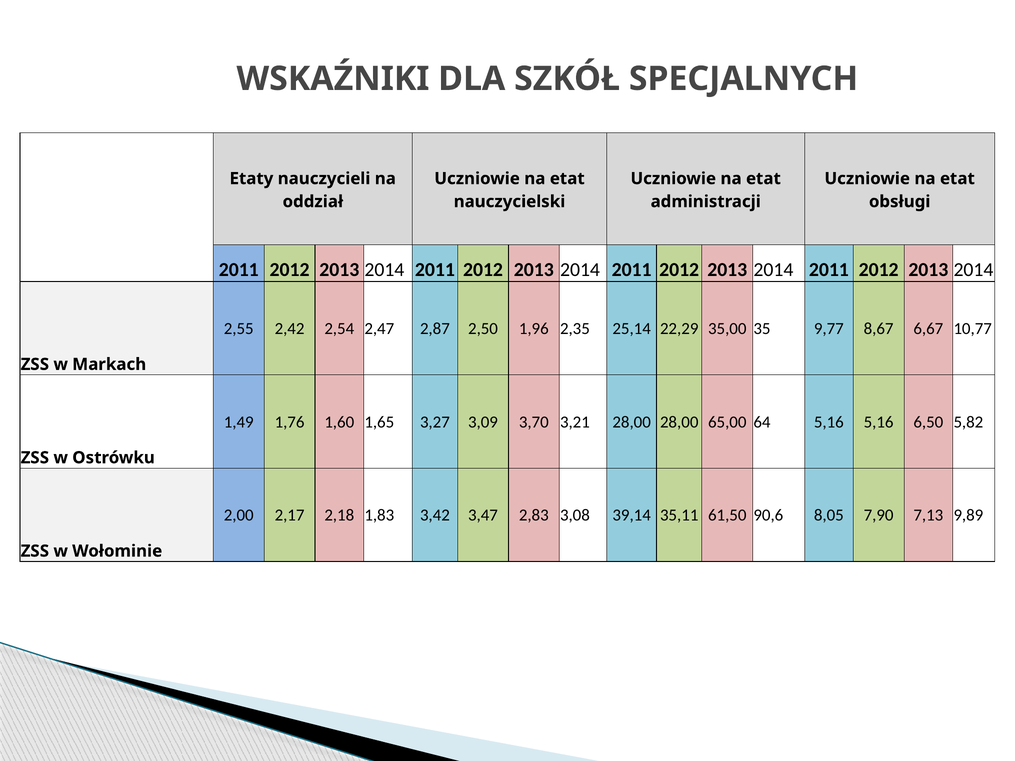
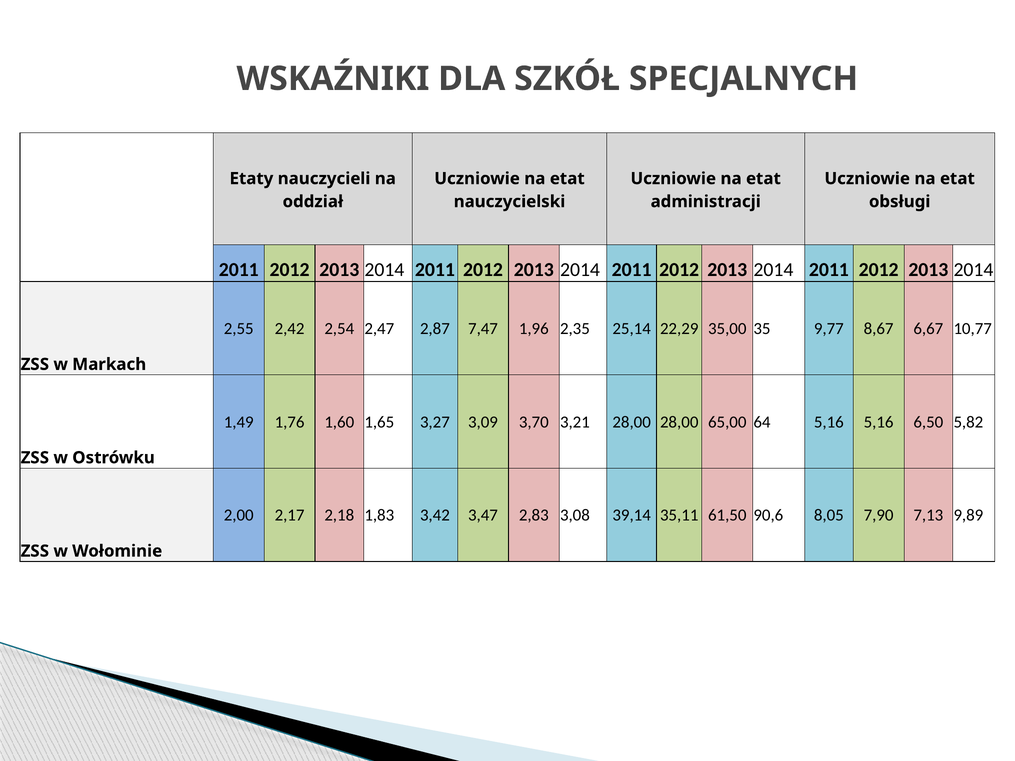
2,50: 2,50 -> 7,47 (483, 329)
